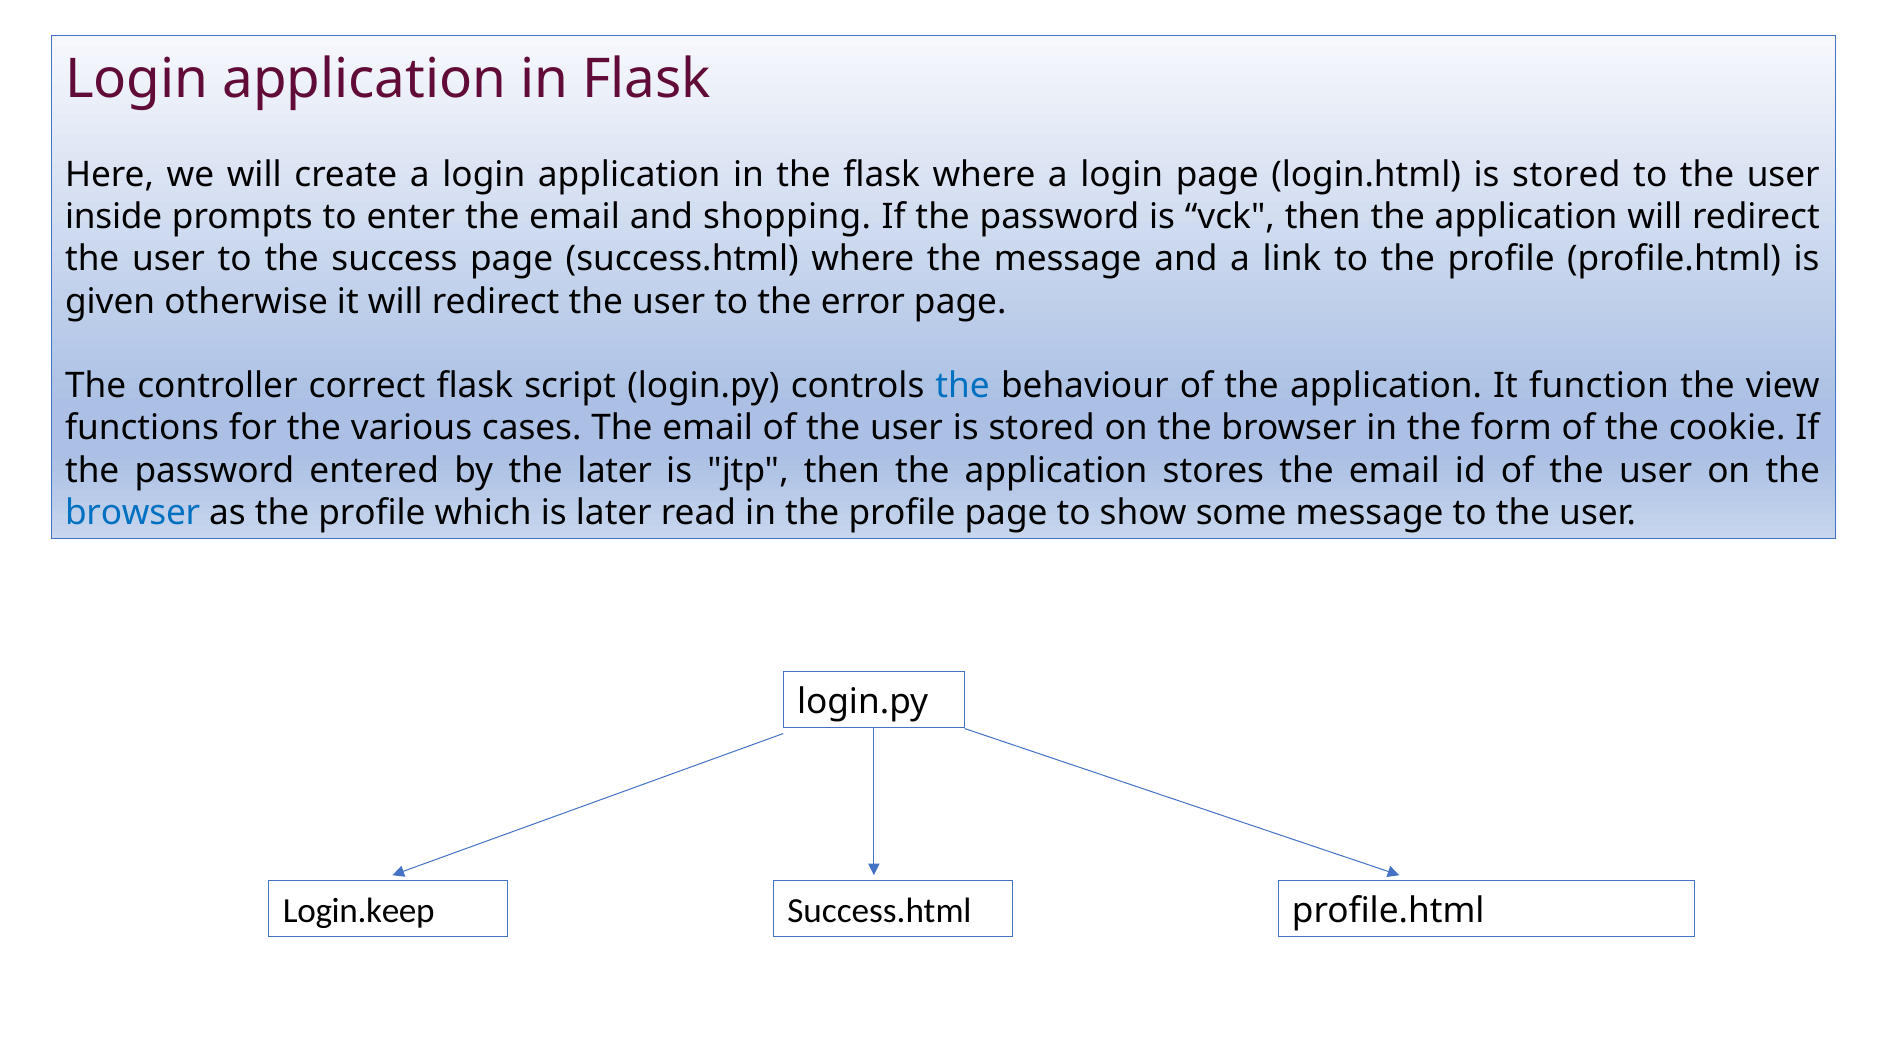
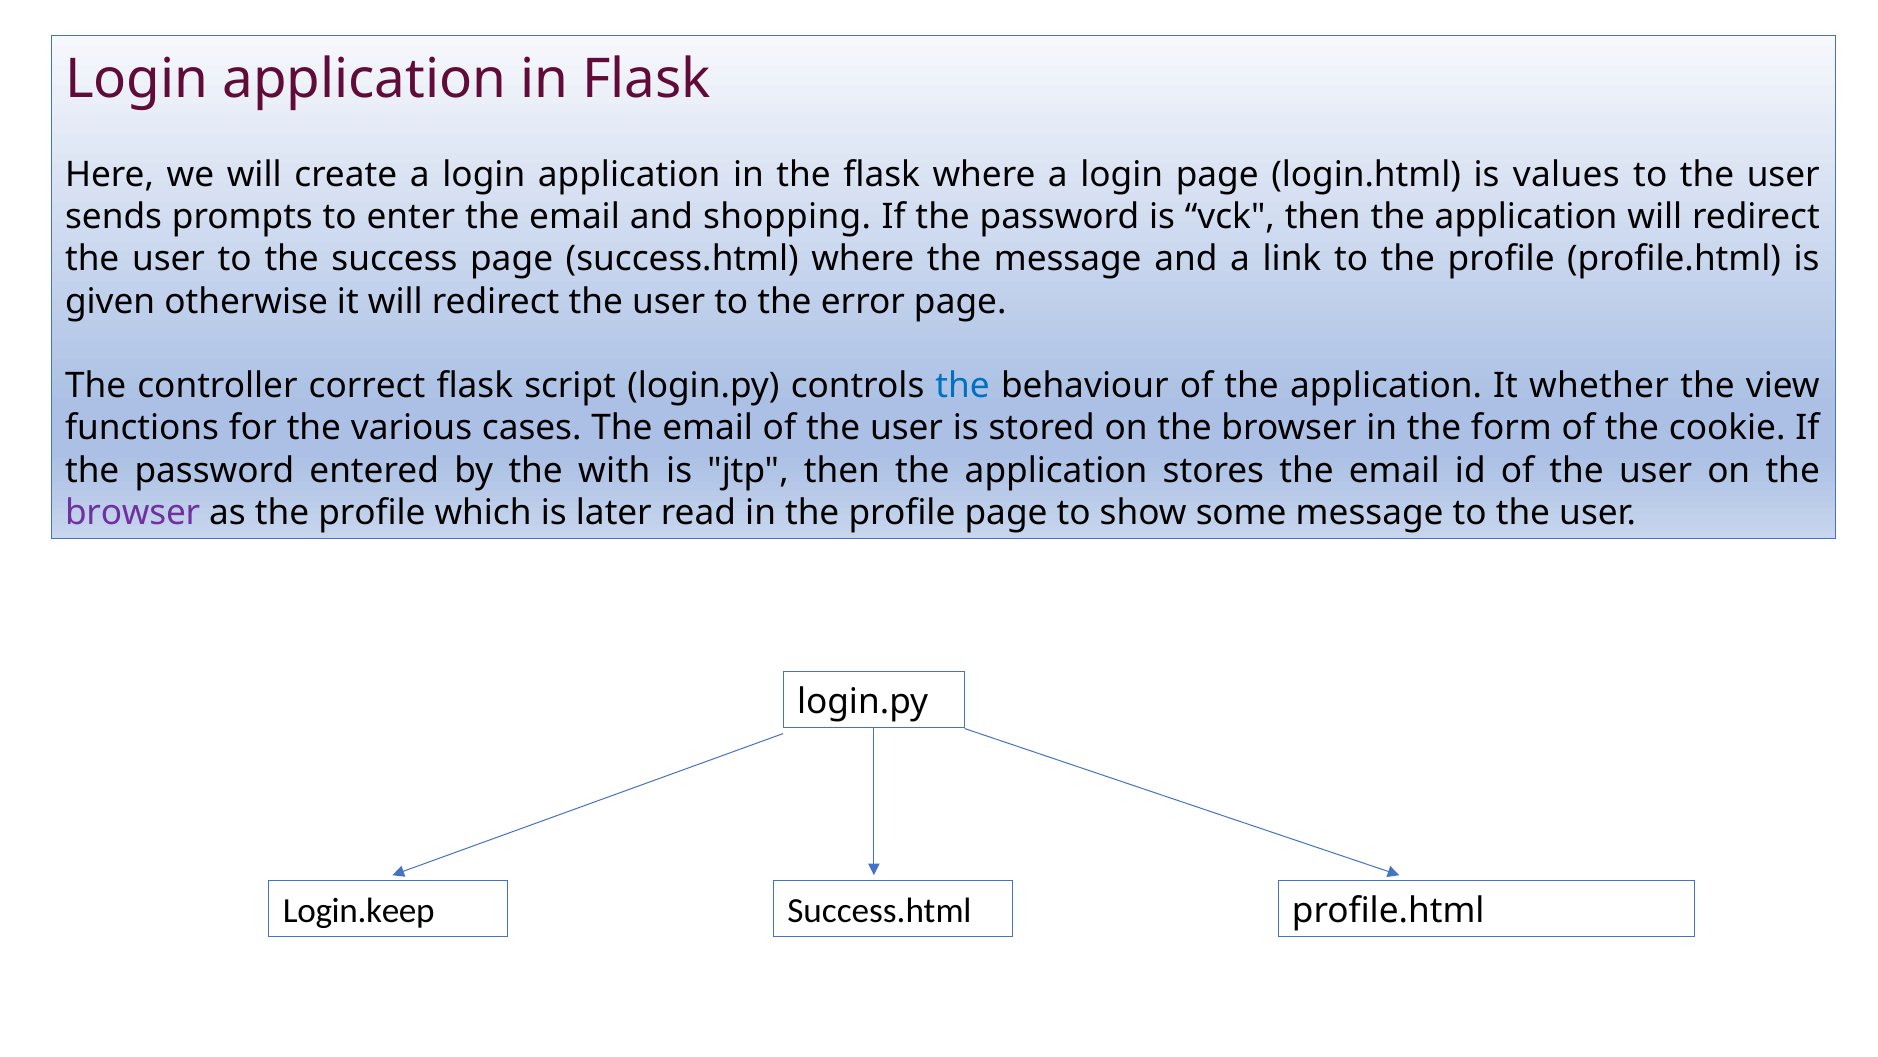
login.html is stored: stored -> values (1566, 174)
inside: inside -> sends (114, 217)
function: function -> whether (1599, 386)
the later: later -> with (614, 470)
browser colour: blue -> purple (133, 513)
